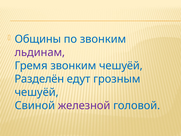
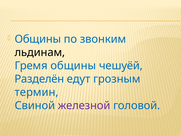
льдинам colour: purple -> black (40, 52)
Гремя звонким: звонким -> общины (73, 66)
чешуёй: чешуёй -> термин (37, 92)
